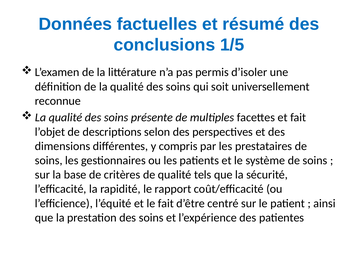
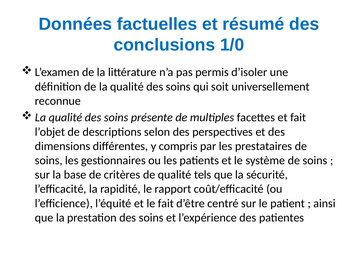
1/5: 1/5 -> 1/0 (232, 45)
